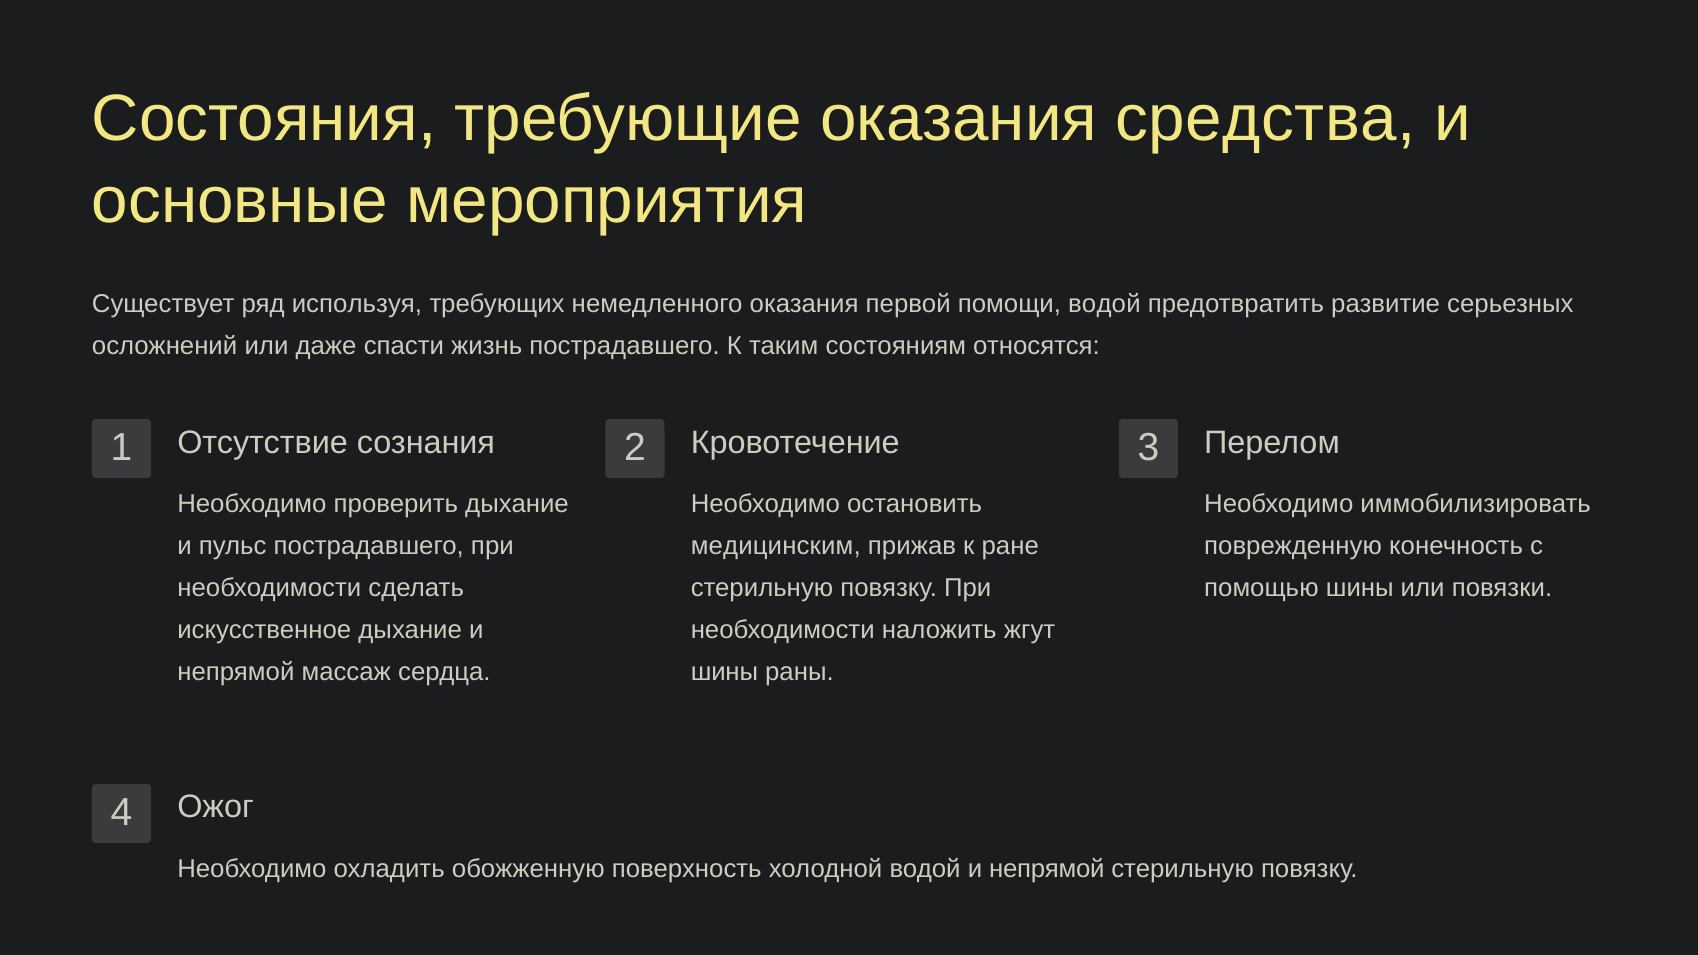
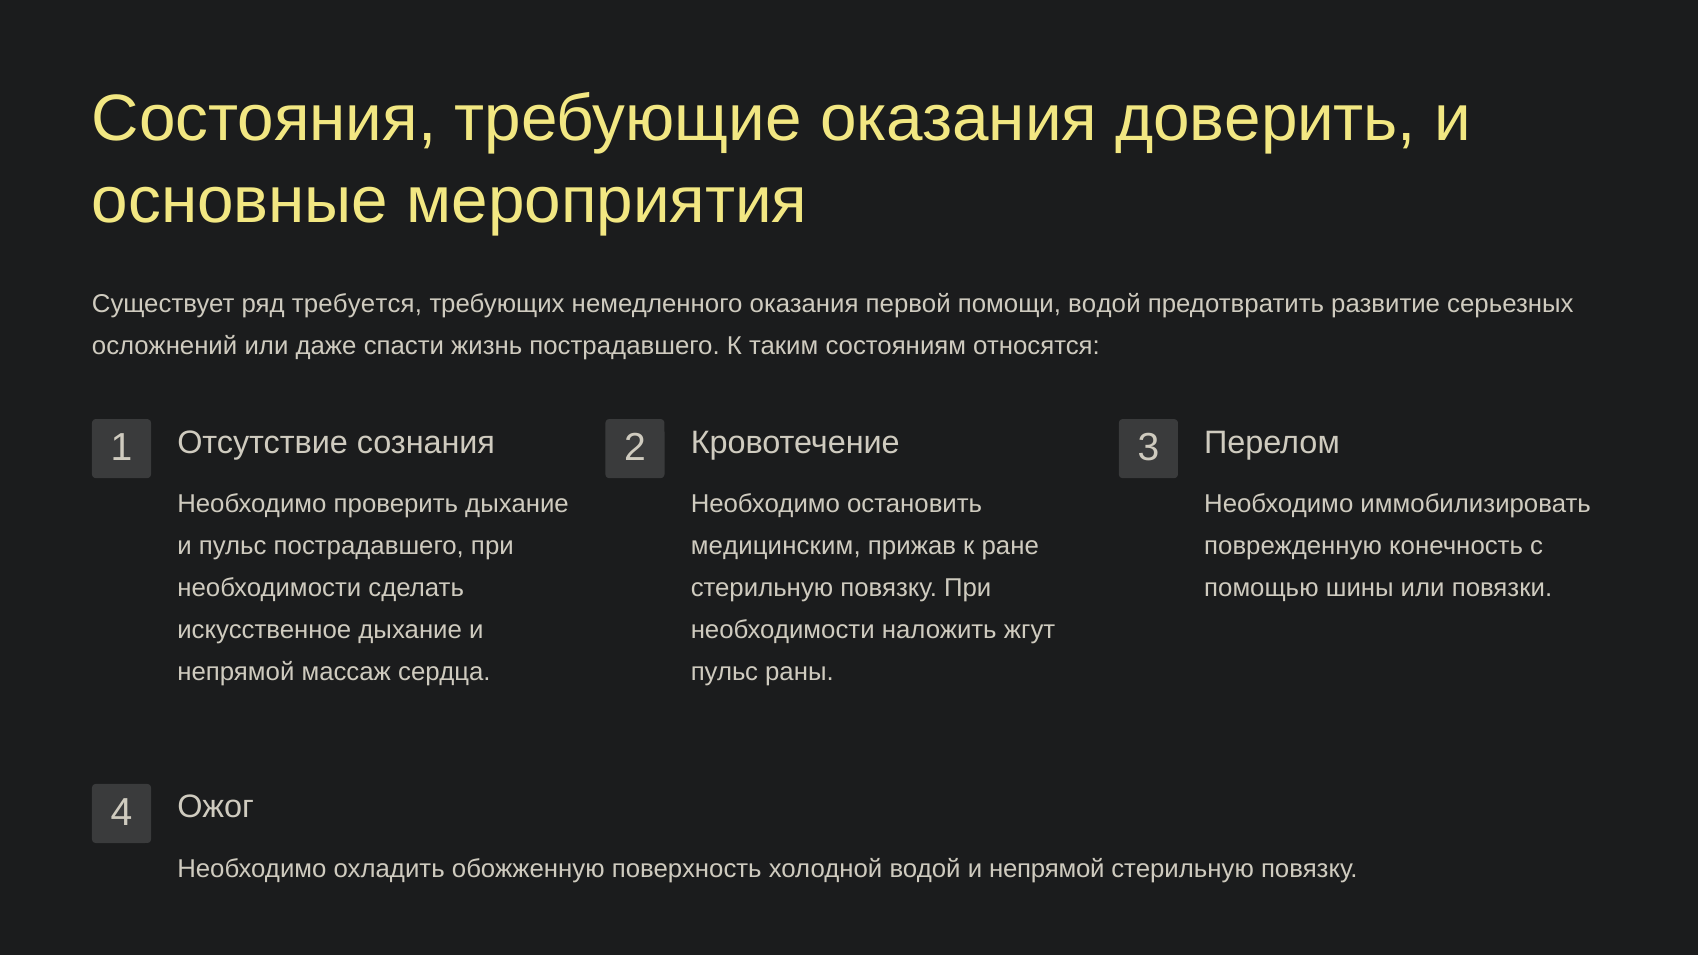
средства: средства -> доверить (1266, 119)
используя: используя -> требуется (357, 304)
шины: шины -> пульс (724, 672)
